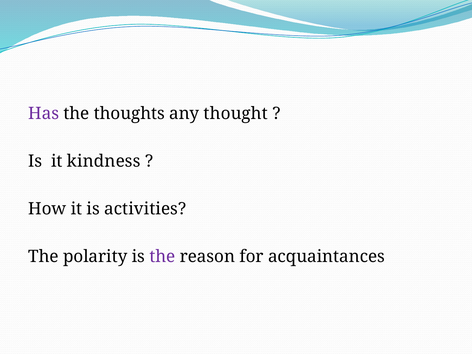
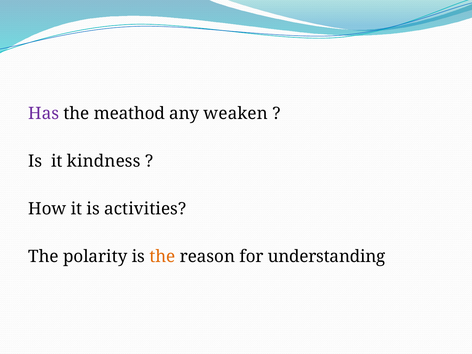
thoughts: thoughts -> meathod (129, 114)
thought: thought -> weaken (236, 114)
the colour: purple -> orange (162, 257)
acquaintances: acquaintances -> understanding (327, 257)
